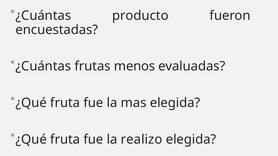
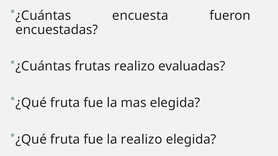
producto: producto -> encuesta (140, 16)
frutas menos: menos -> realizo (134, 66)
